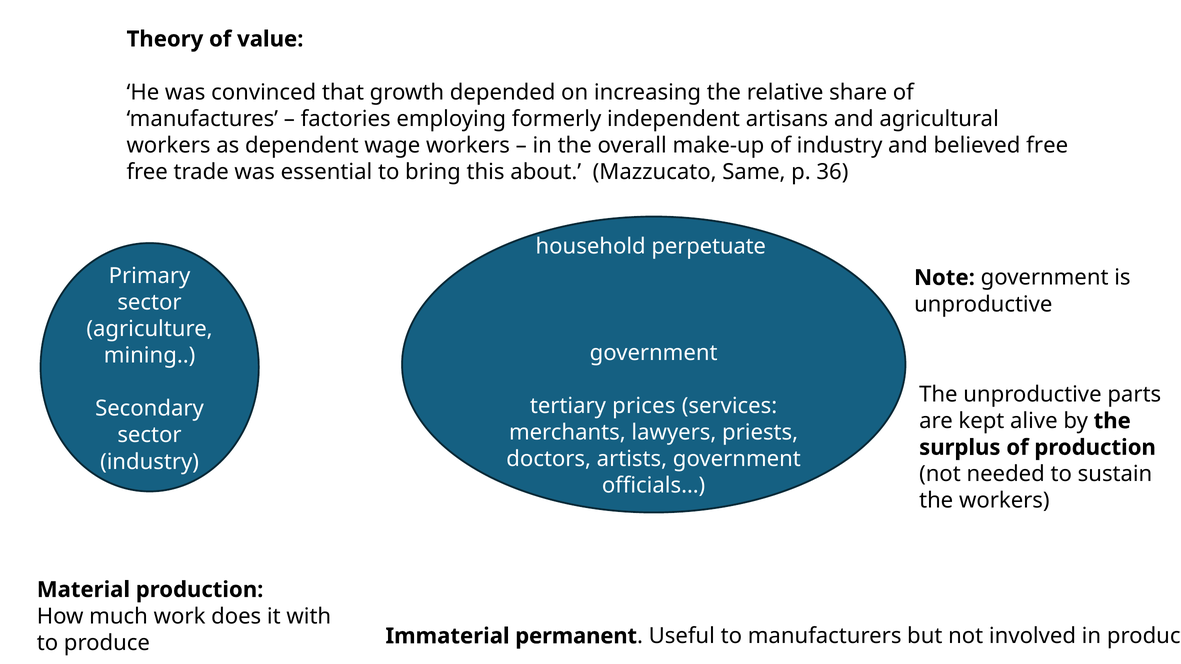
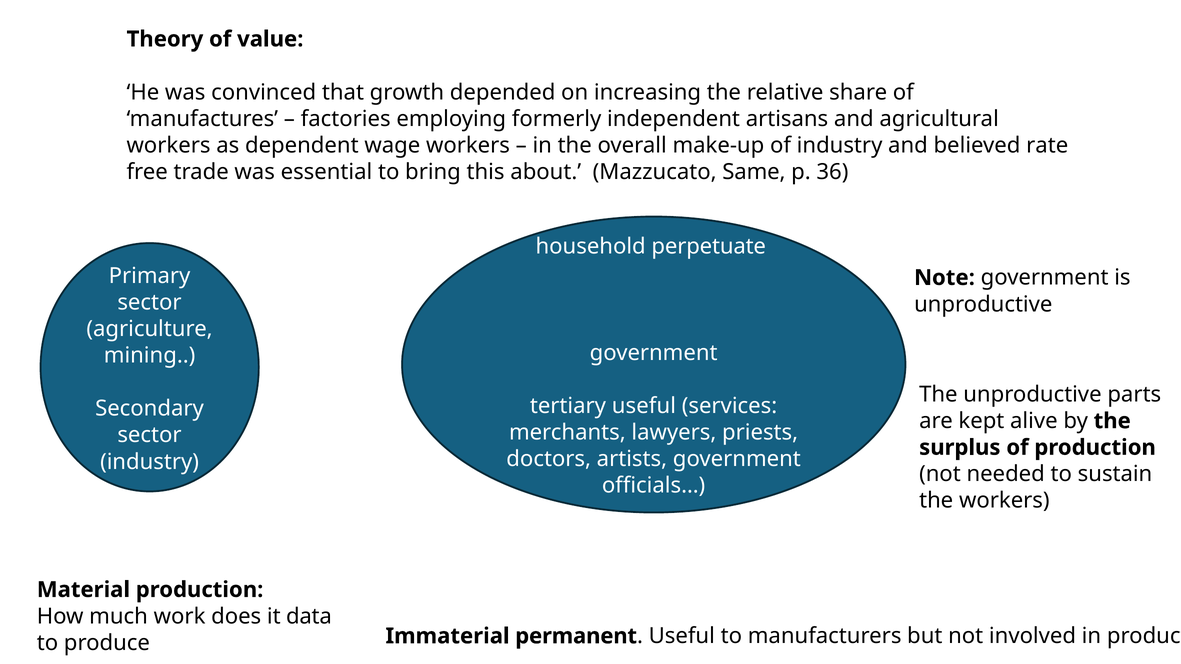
believed free: free -> rate (1047, 145)
tertiary prices: prices -> useful (644, 406)
with: with -> data (309, 617)
